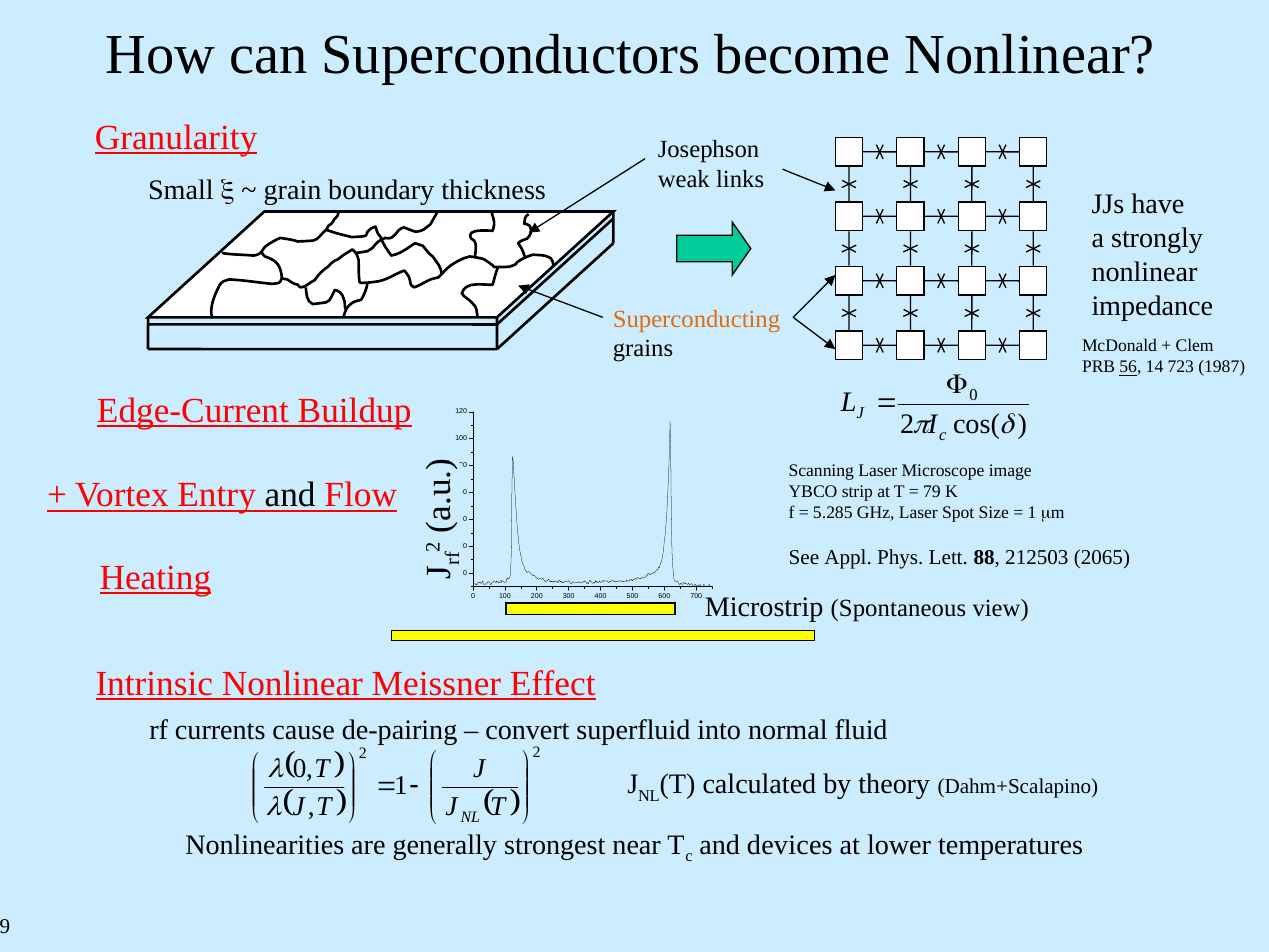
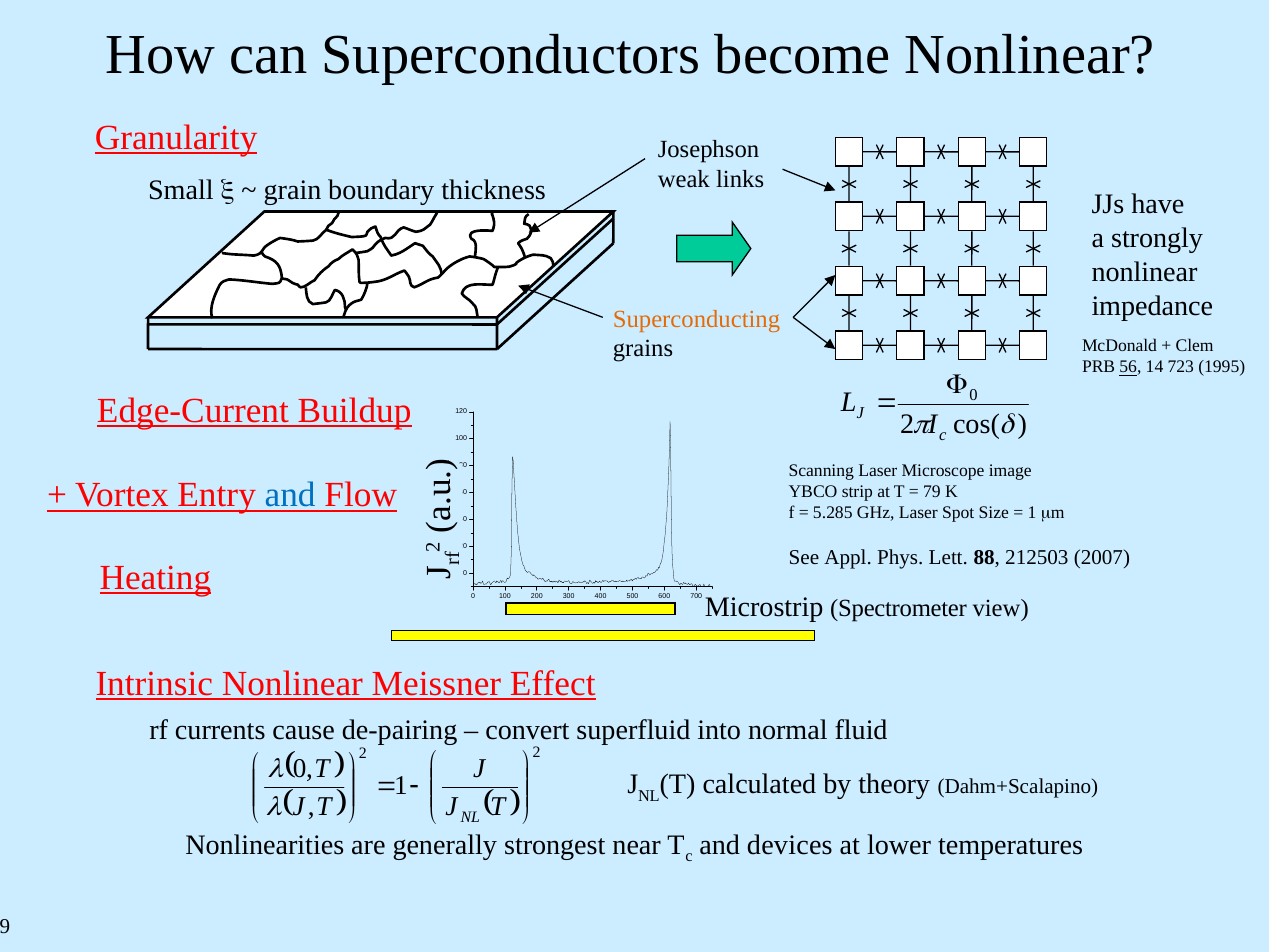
1987: 1987 -> 1995 (1222, 367)
and colour: black -> blue (290, 495)
2065: 2065 -> 2007 (1102, 558)
Spontaneous: Spontaneous -> Spectrometer (899, 608)
